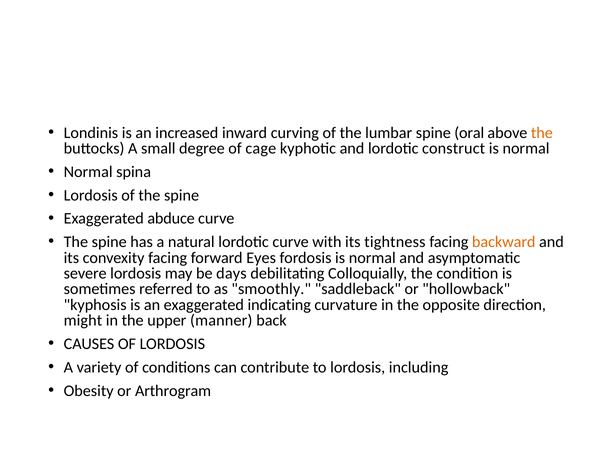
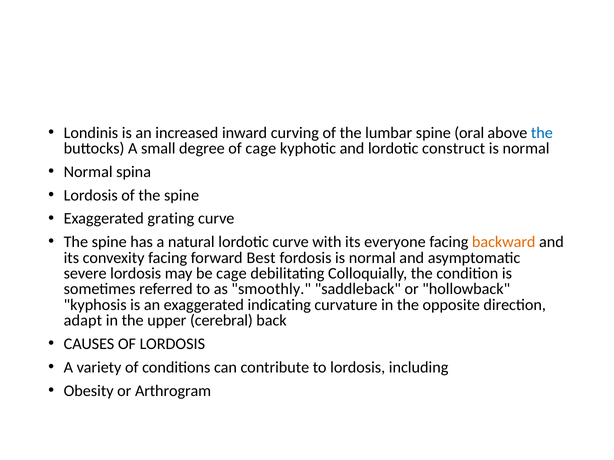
the colour: orange -> blue (542, 133)
abduce: abduce -> grating (171, 219)
tightness: tightness -> everyone (395, 242)
Eyes: Eyes -> Best (261, 258)
be days: days -> cage (231, 274)
might: might -> adapt (83, 321)
manner: manner -> cerebral (221, 321)
